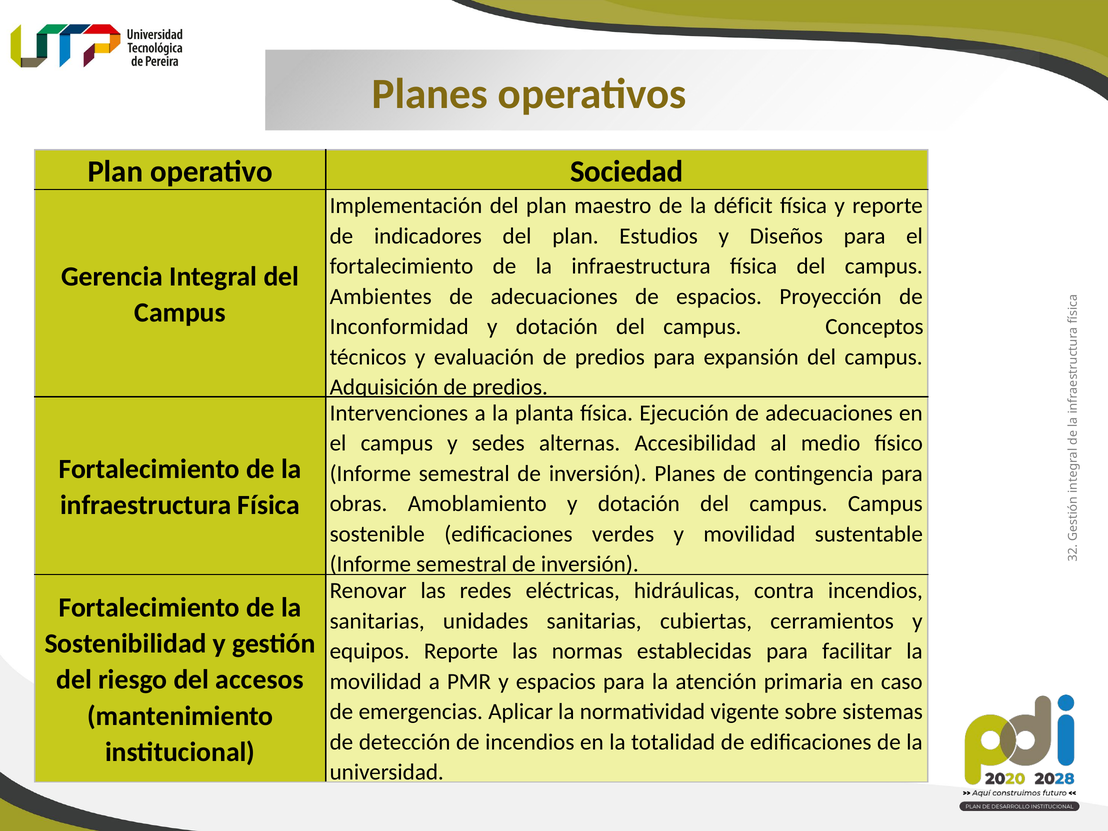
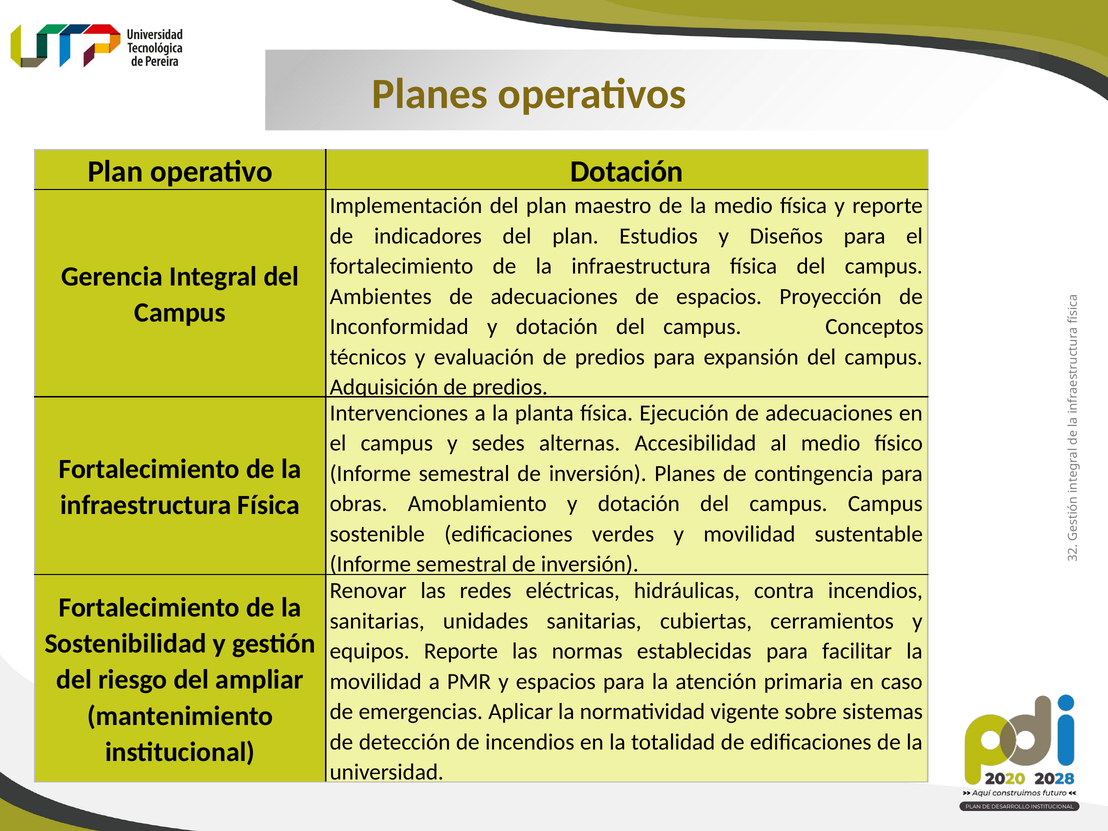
operativo Sociedad: Sociedad -> Dotación (627, 172)
la déficit: déficit -> medio (743, 206)
accesos: accesos -> ampliar (260, 680)
